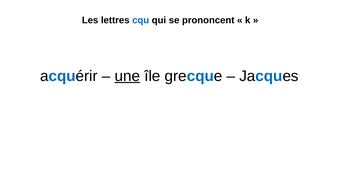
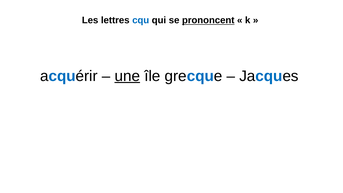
prononcent underline: none -> present (208, 20)
